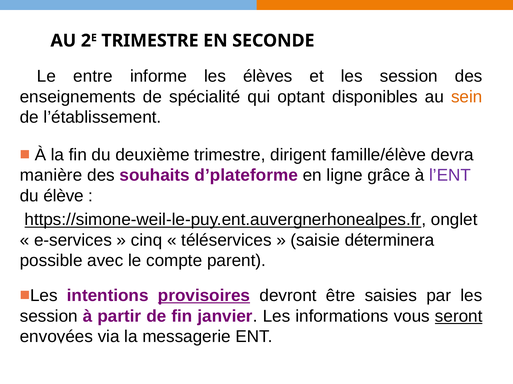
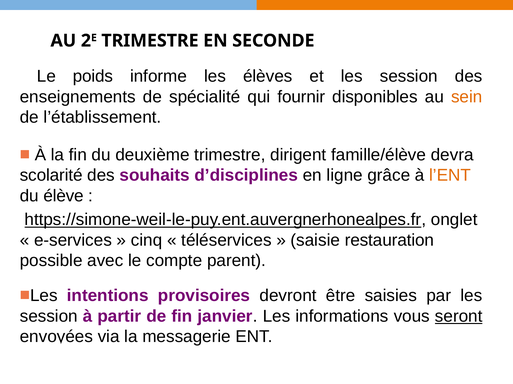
entre: entre -> poids (93, 76)
optant: optant -> fournir (301, 97)
manière: manière -> scolarité (51, 176)
d’plateforme: d’plateforme -> d’disciplines (246, 176)
l’ENT colour: purple -> orange (450, 176)
déterminera: déterminera -> restauration (389, 241)
provisoires underline: present -> none (204, 296)
